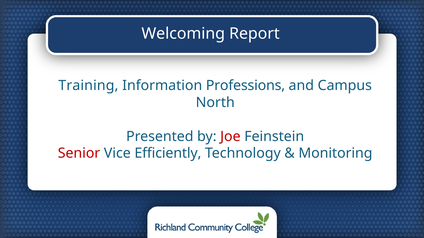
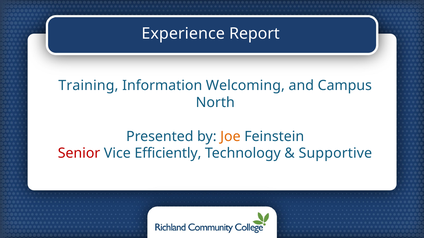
Welcoming: Welcoming -> Experience (183, 34)
Professions: Professions -> Welcoming (245, 86)
Joe colour: red -> orange (230, 137)
Monitoring: Monitoring -> Supportive (335, 154)
